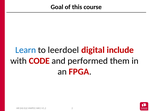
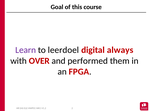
Learn colour: blue -> purple (26, 50)
include: include -> always (120, 50)
CODE: CODE -> OVER (39, 61)
